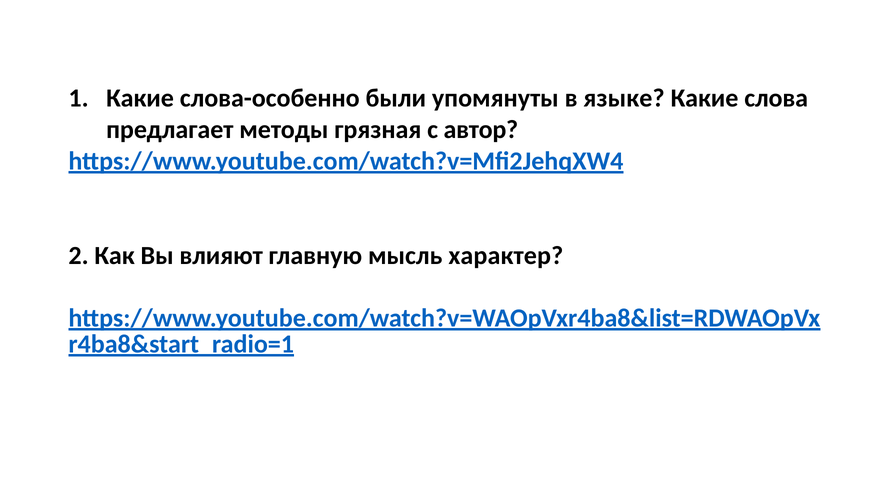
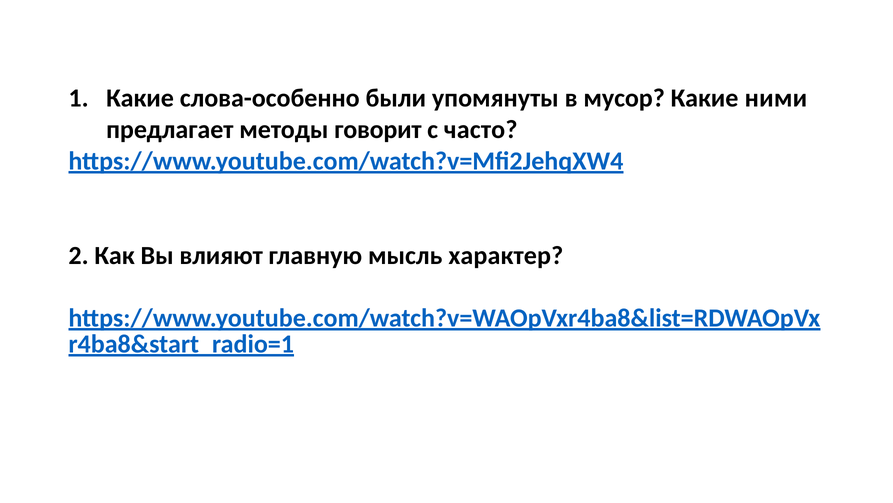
языке: языке -> мусор (624, 98)
слова: слова -> ними (776, 98)
грязная: грязная -> говорит (378, 129)
автор: автор -> часто (481, 129)
